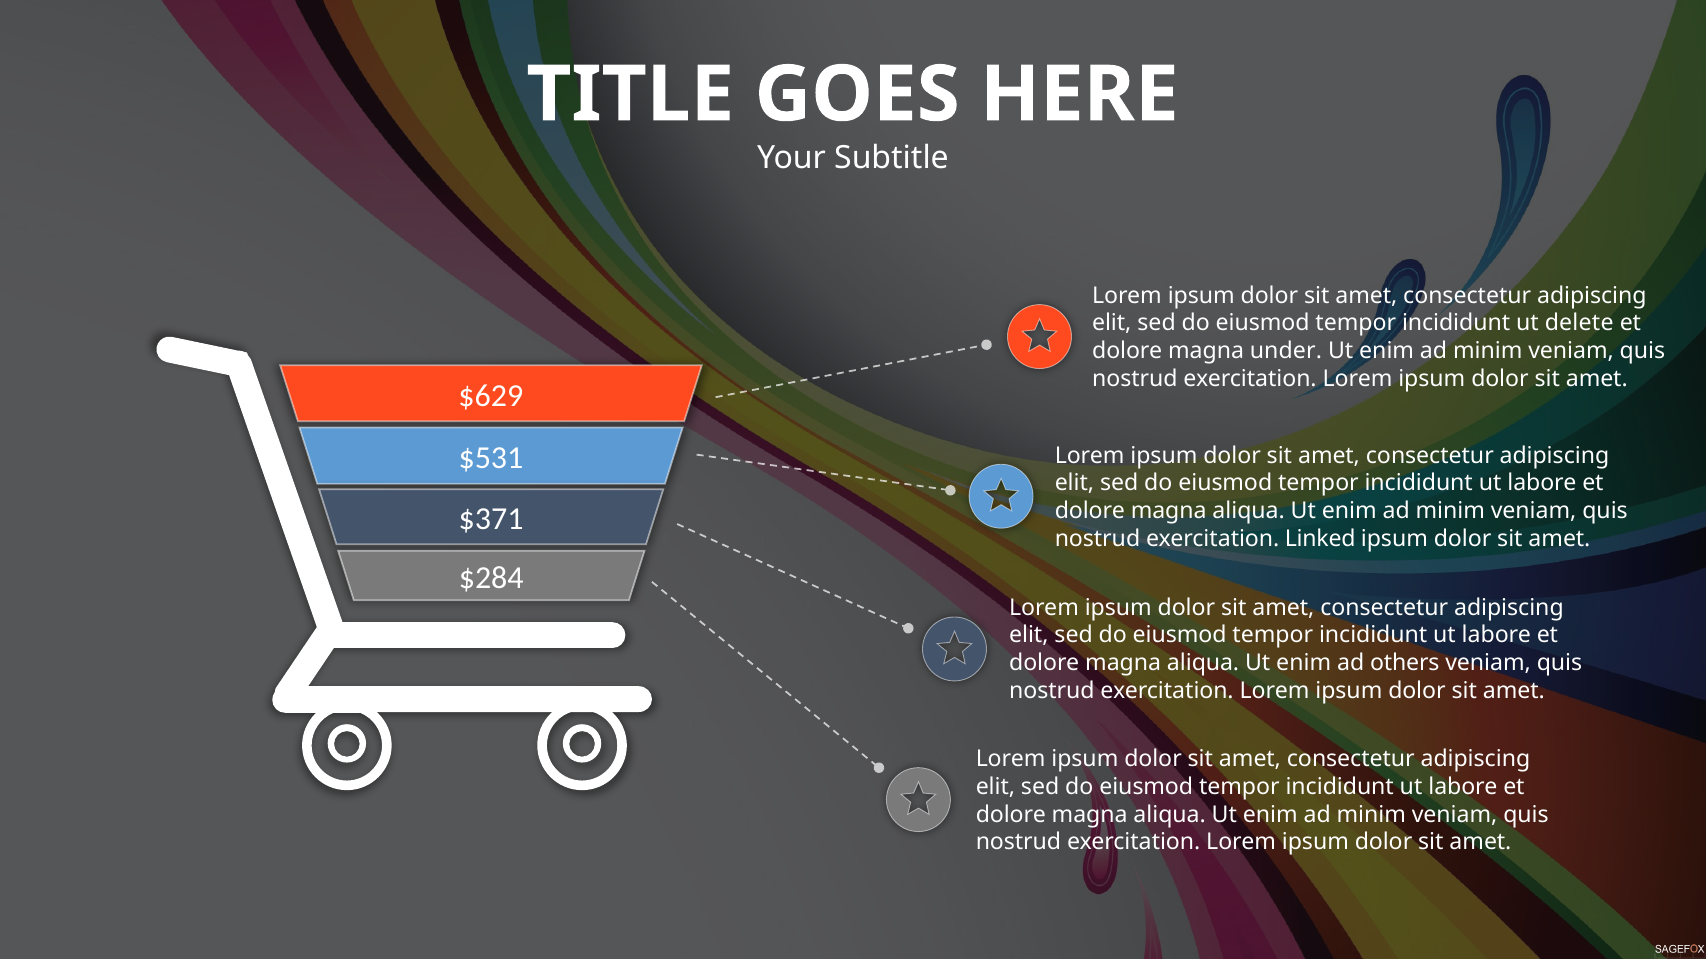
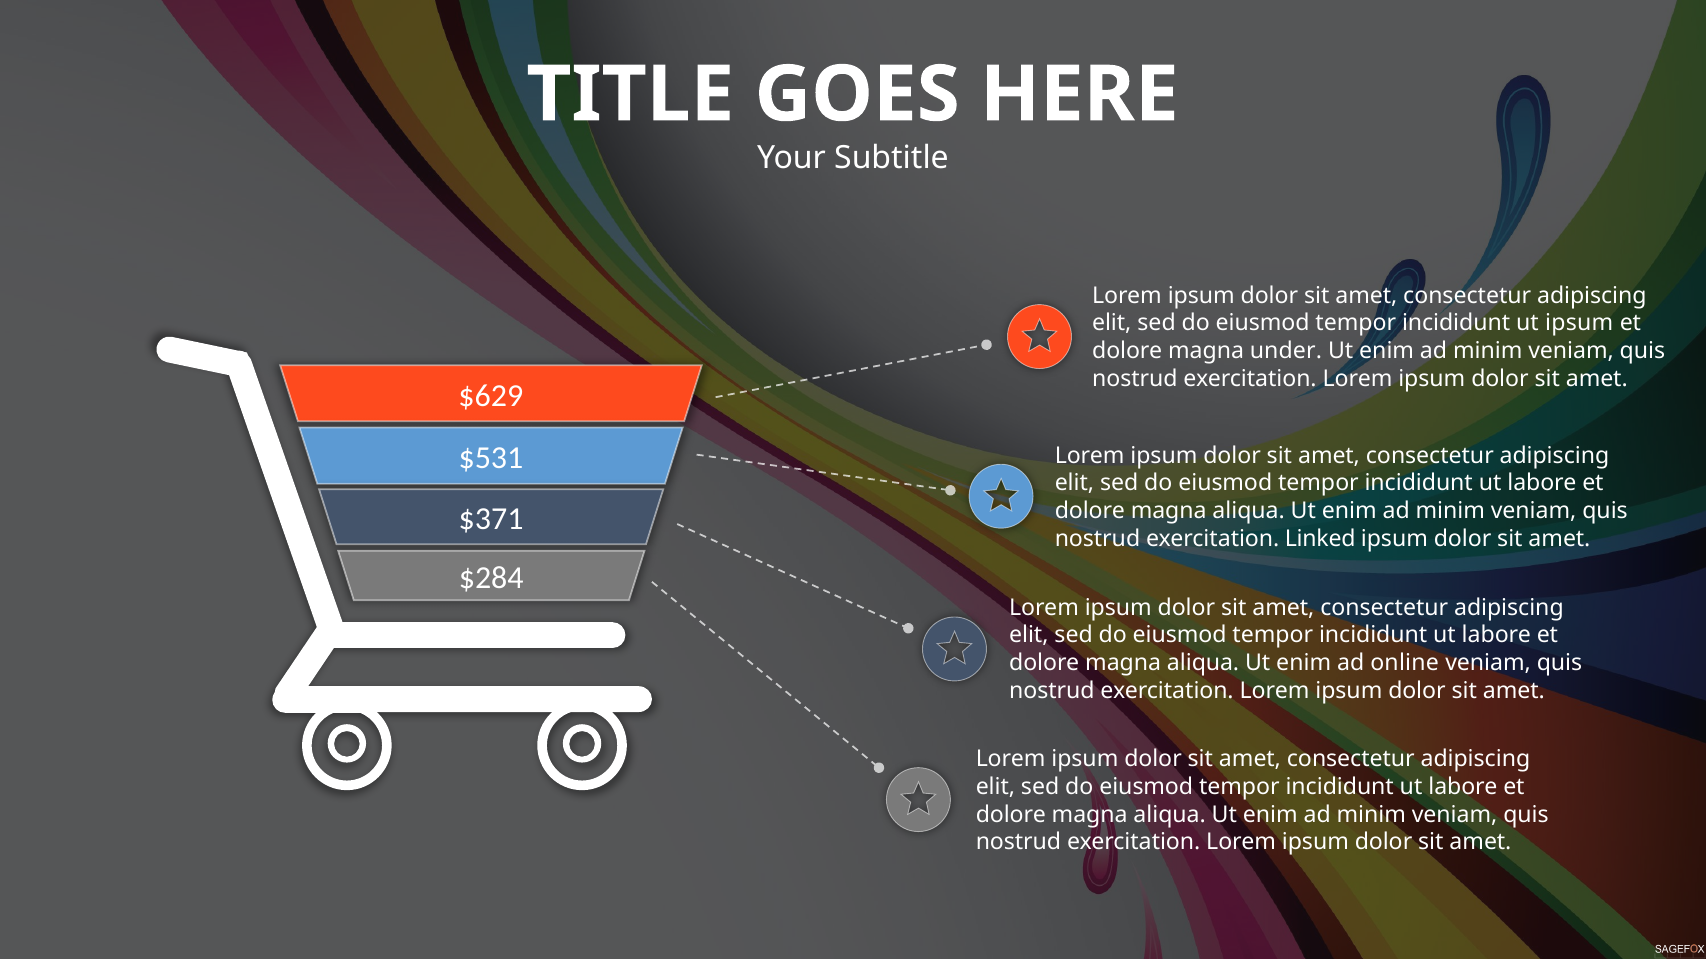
ut delete: delete -> ipsum (1579, 323)
others: others -> online (1405, 663)
